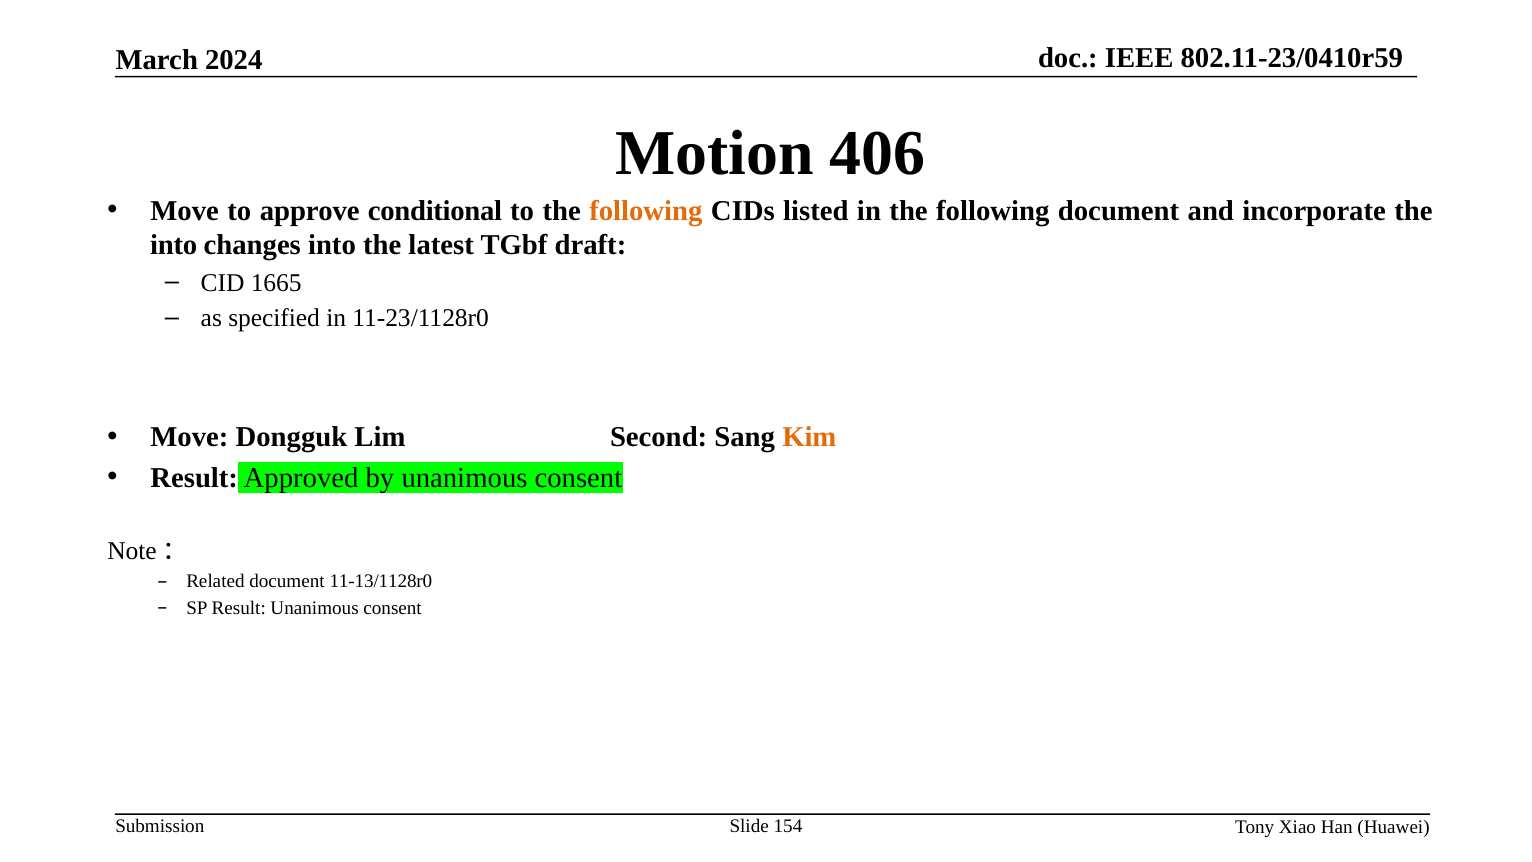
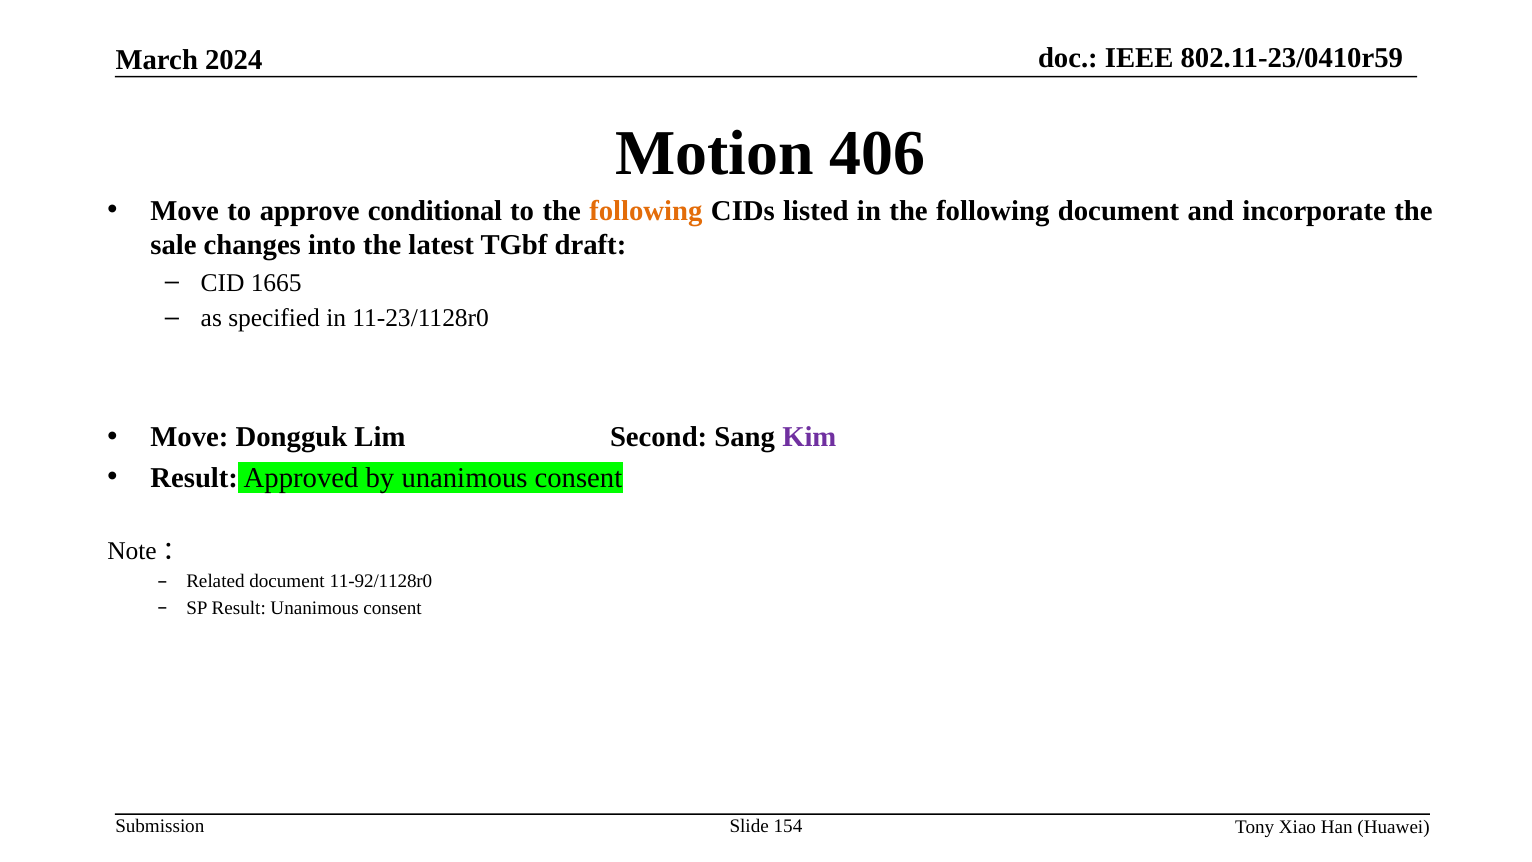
into: into -> sale (174, 245)
Kim colour: orange -> purple (809, 437)
11-13/1128r0: 11-13/1128r0 -> 11-92/1128r0 (381, 581)
